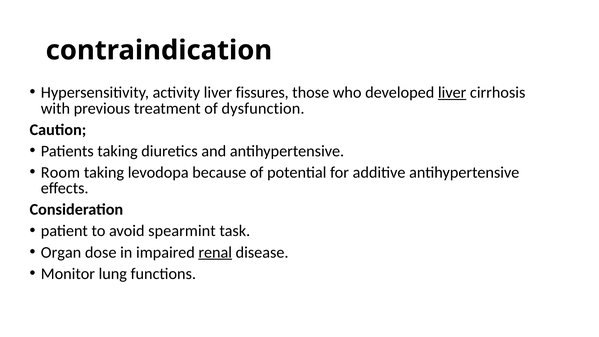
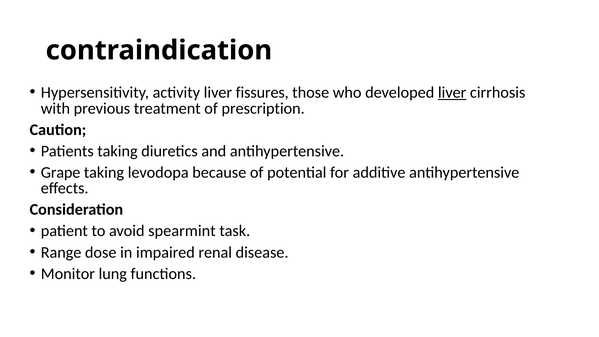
dysfunction: dysfunction -> prescription (263, 108)
Room: Room -> Grape (61, 172)
Organ: Organ -> Range (61, 252)
renal underline: present -> none (215, 252)
